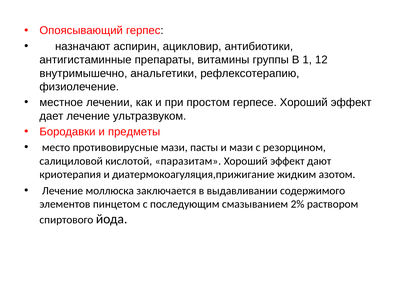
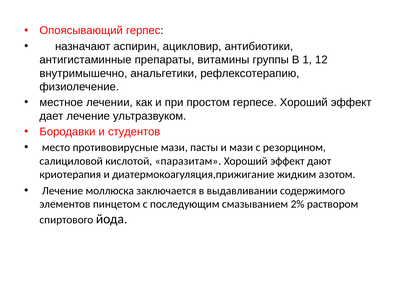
предметы: предметы -> студентов (134, 132)
